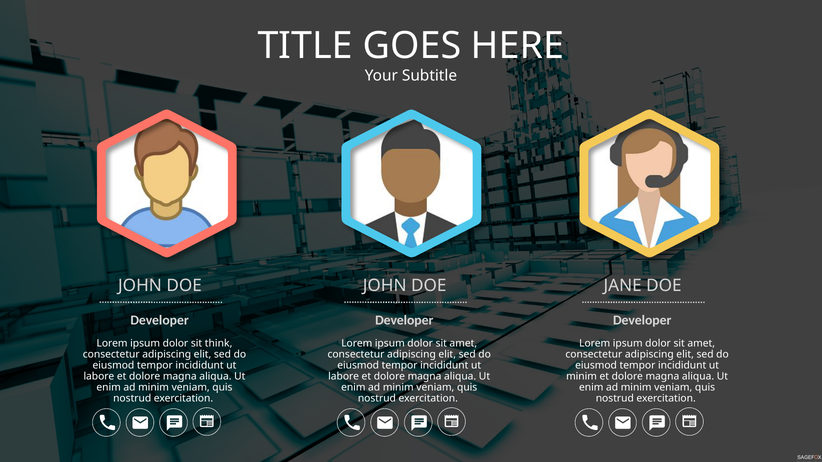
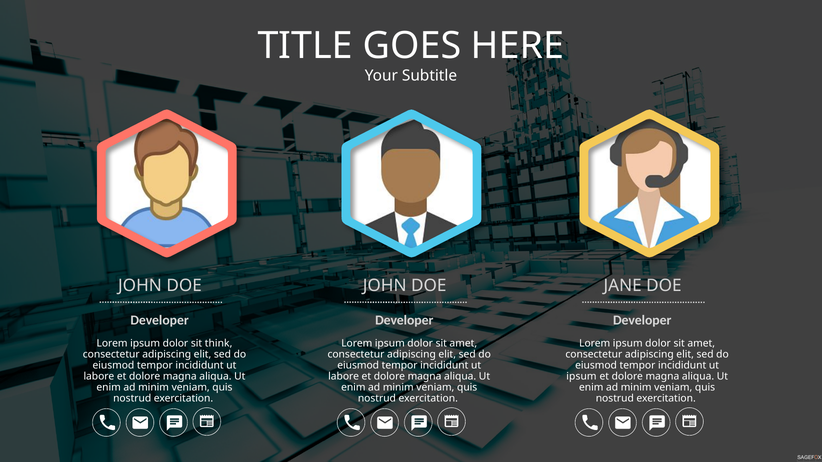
minim: minim -> ipsum (581, 377)
